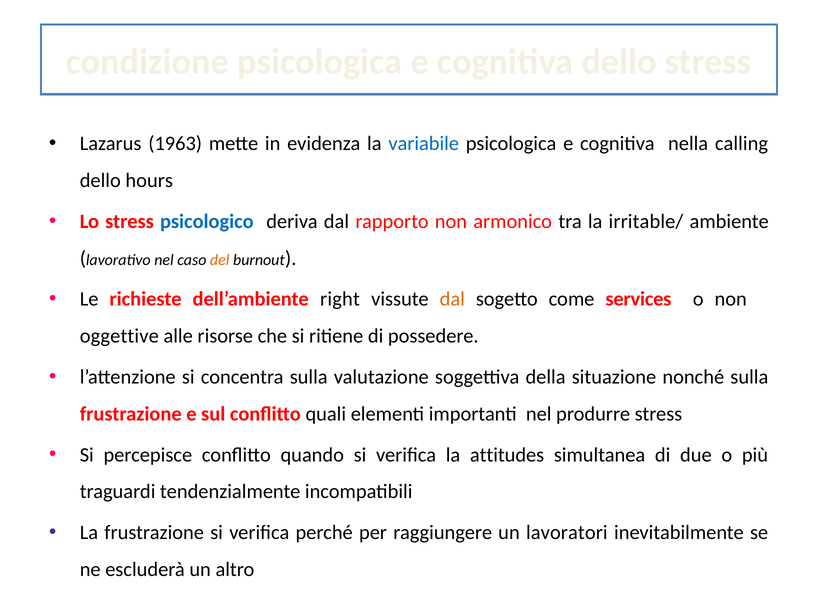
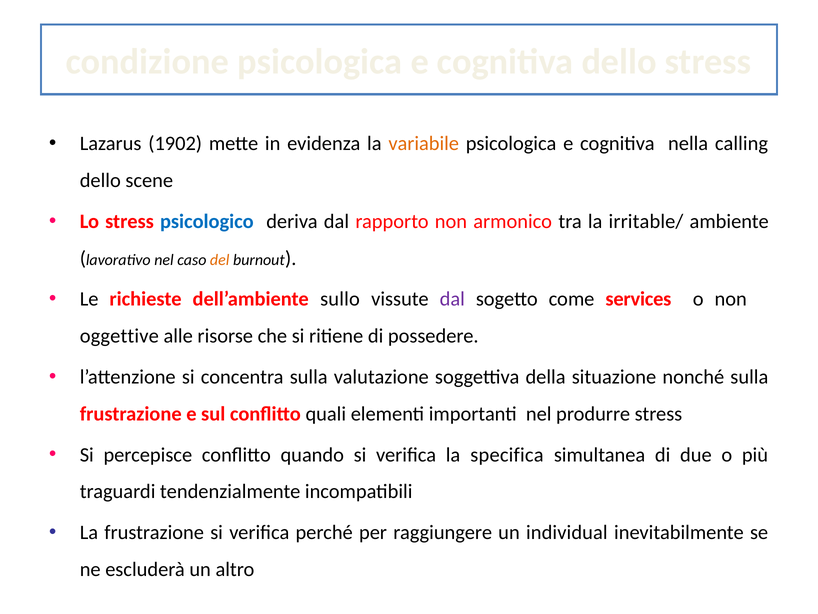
1963: 1963 -> 1902 (175, 144)
variabile colour: blue -> orange (424, 144)
hours: hours -> scene (149, 180)
right: right -> sullo (340, 299)
dal colour: orange -> purple (452, 299)
attitudes: attitudes -> specifica (507, 454)
lavoratori: lavoratori -> individual (567, 532)
